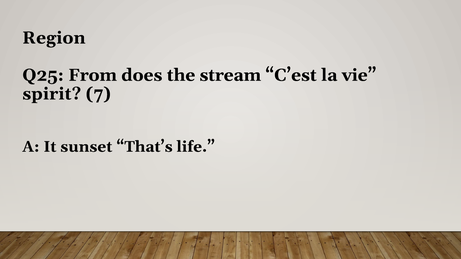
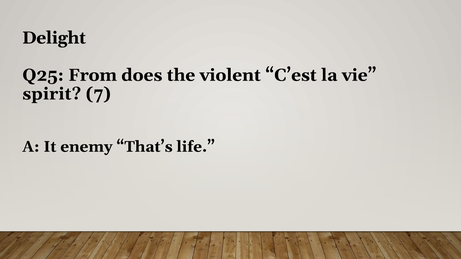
Region: Region -> Delight (54, 38)
stream: stream -> violent (230, 75)
sunset: sunset -> enemy (86, 147)
